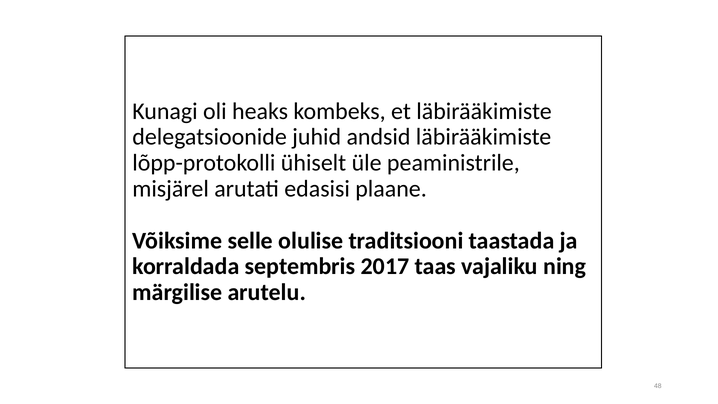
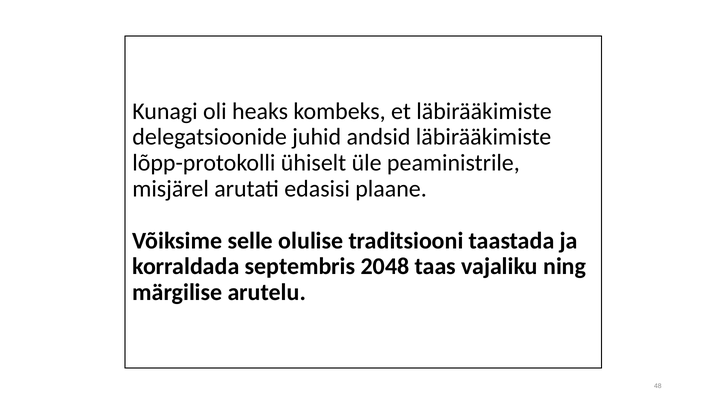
2017: 2017 -> 2048 (385, 267)
